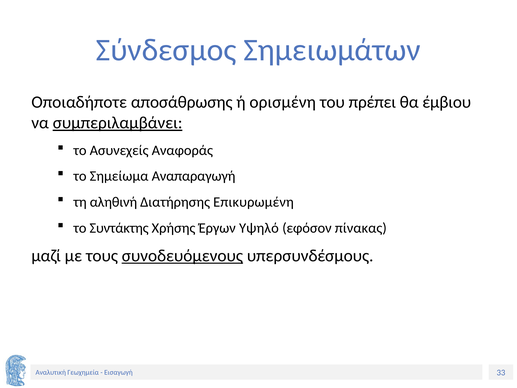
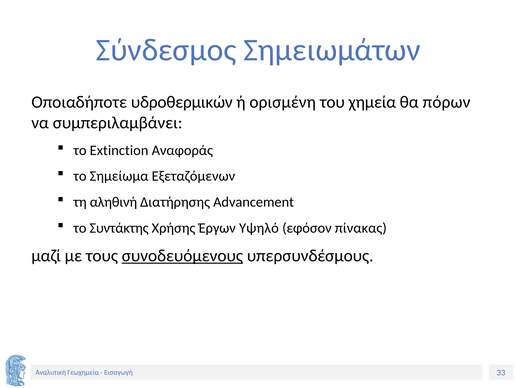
αποσάθρωσης: αποσάθρωσης -> υδροθερμικών (182, 102)
πρέπει: πρέπει -> χημεία (372, 102)
έμβιου: έμβιου -> πόρων (447, 102)
συμπεριλαμβάνει underline: present -> none (118, 123)
Ασυνεχείς: Ασυνεχείς -> Extinction (119, 150)
Αναπαραγωγή: Αναπαραγωγή -> Εξεταζόμενων (193, 176)
Επικυρωμένη: Επικυρωμένη -> Advancement (254, 202)
